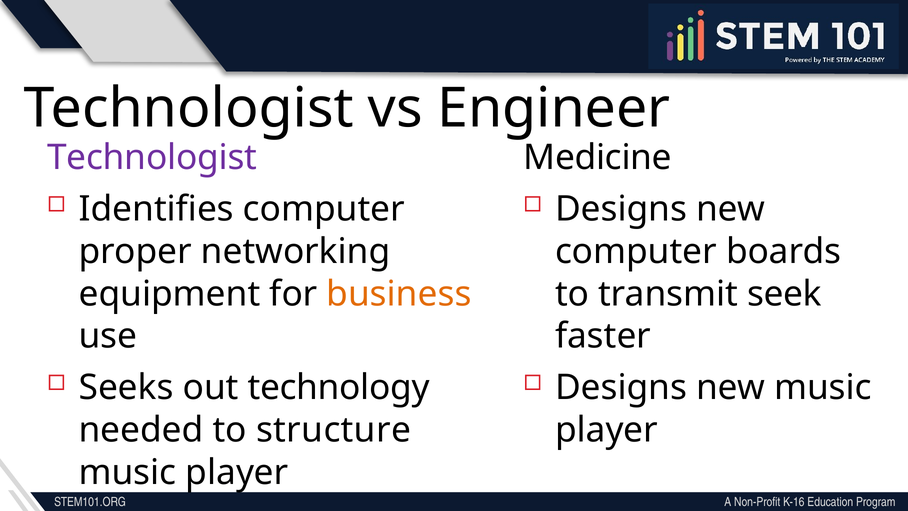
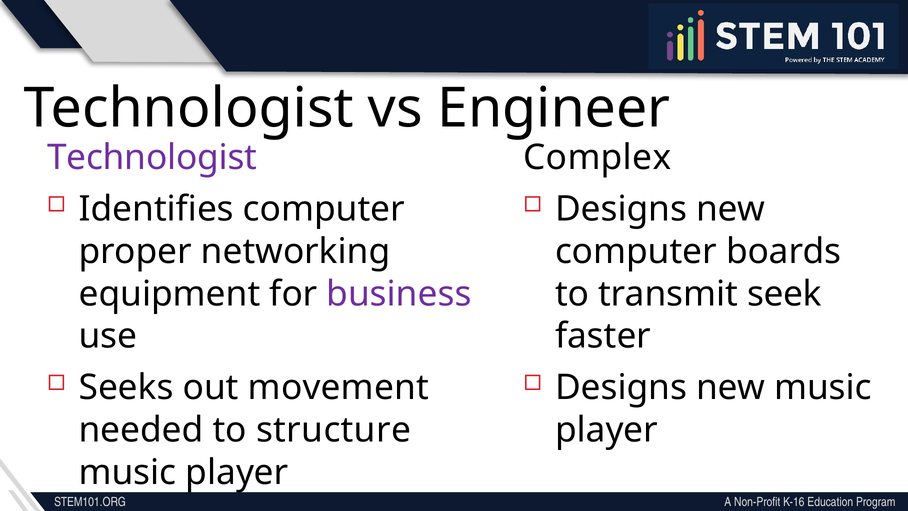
Medicine: Medicine -> Complex (597, 158)
business colour: orange -> purple (399, 294)
technology: technology -> movement (338, 387)
